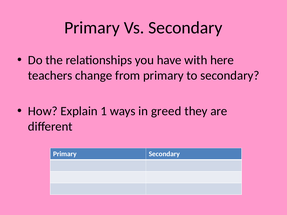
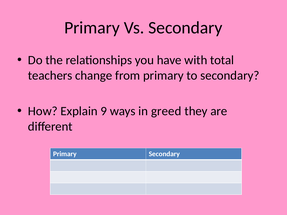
here: here -> total (222, 60)
1: 1 -> 9 (104, 111)
